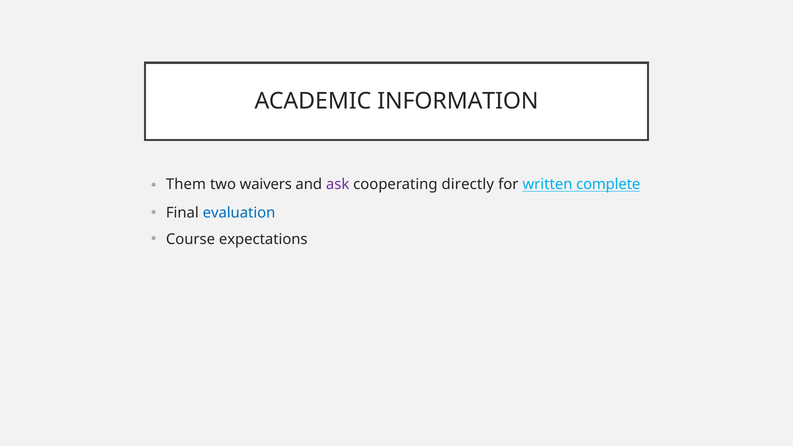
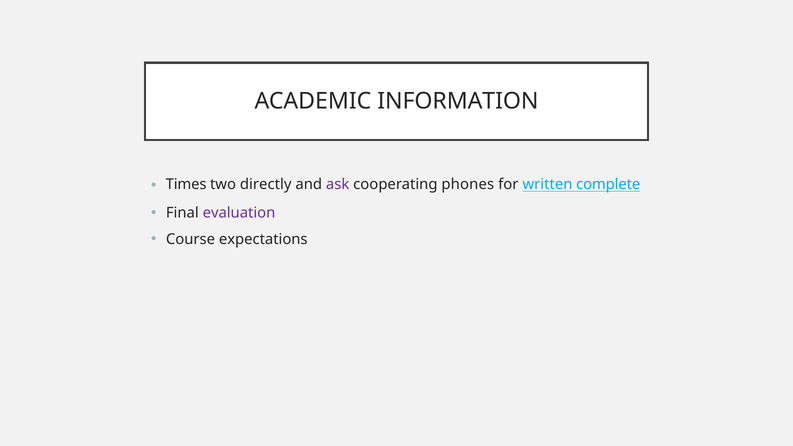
Them: Them -> Times (186, 185)
waivers: waivers -> directly (266, 185)
directly: directly -> phones (468, 185)
evaluation colour: blue -> purple (239, 213)
